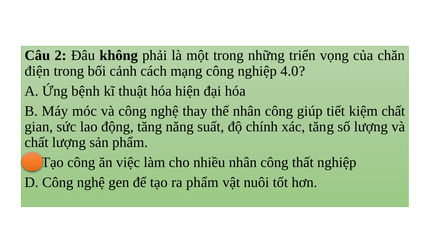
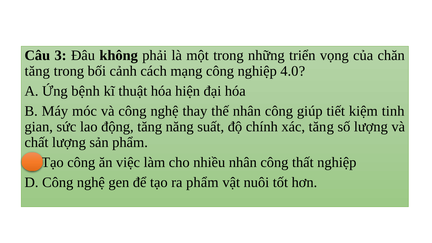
2: 2 -> 3 (61, 55)
điện: điện -> tăng (37, 71)
kiệm chất: chất -> tinh (393, 111)
